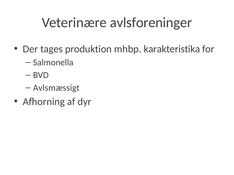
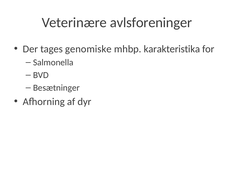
produktion: produktion -> genomiske (88, 49)
Avlsmæssigt: Avlsmæssigt -> Besætninger (56, 88)
